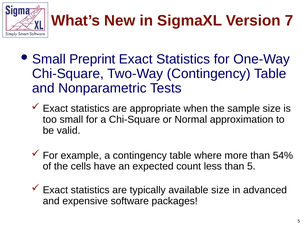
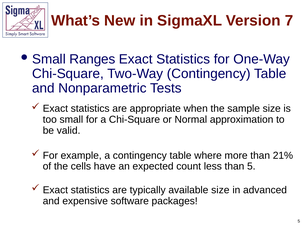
Preprint: Preprint -> Ranges (92, 59)
54%: 54% -> 21% (283, 156)
